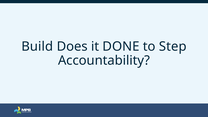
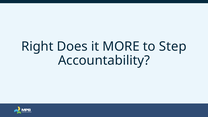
Build: Build -> Right (37, 46)
DONE: DONE -> MORE (121, 46)
